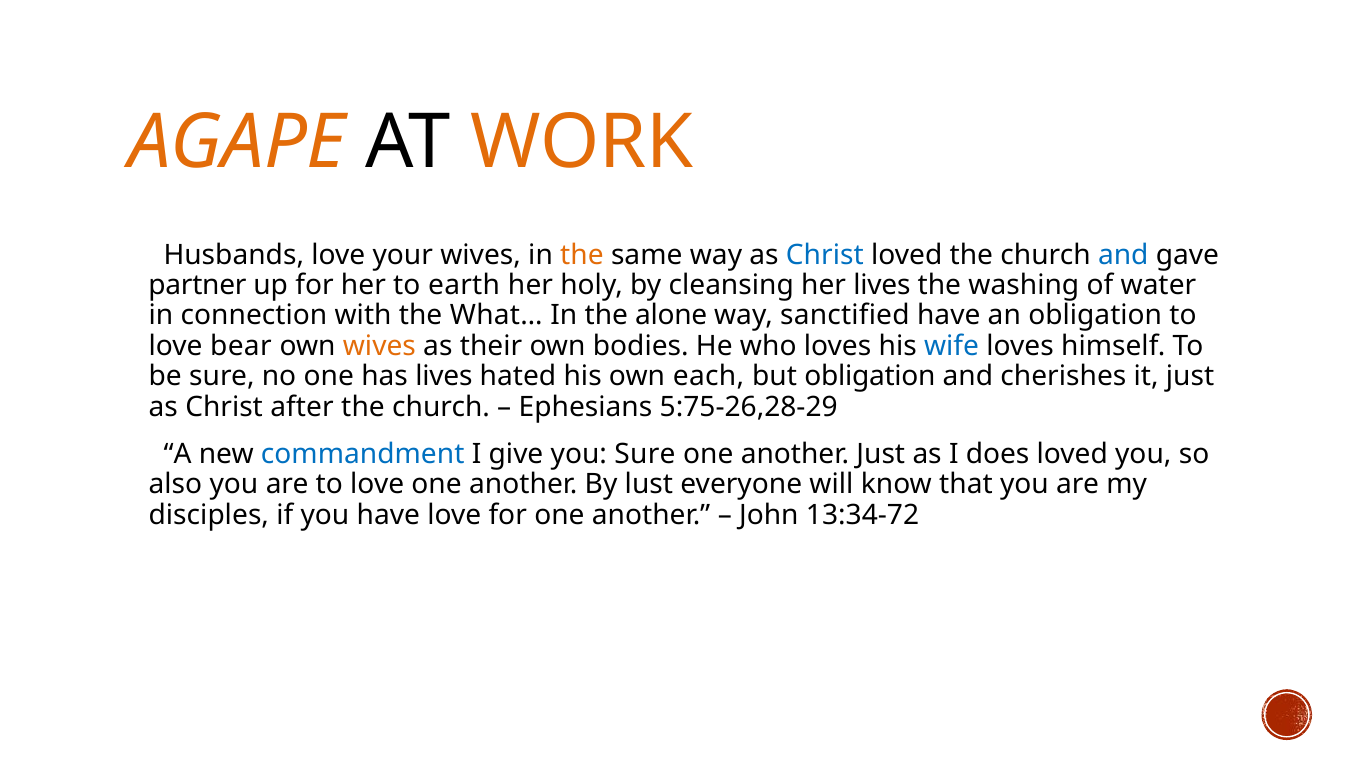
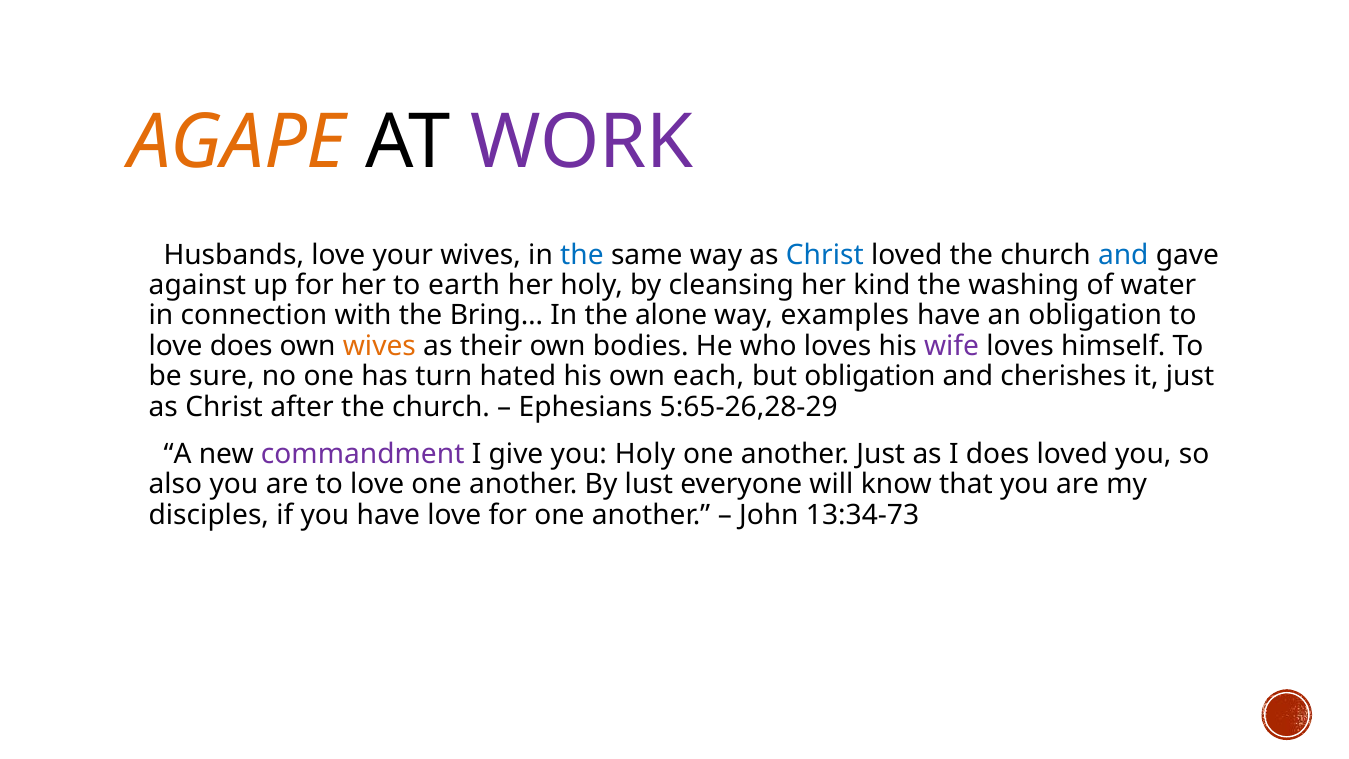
WORK colour: orange -> purple (582, 142)
the colour: orange -> blue (582, 255)
partner: partner -> against (197, 285)
her lives: lives -> kind (882, 285)
What…: What… -> Bring… (496, 316)
sanctified: sanctified -> examples (845, 316)
love bear: bear -> does (241, 346)
wife colour: blue -> purple (952, 346)
has lives: lives -> turn (444, 376)
5:75-26,28-29: 5:75-26,28-29 -> 5:65-26,28-29 (749, 407)
commandment colour: blue -> purple (363, 454)
you Sure: Sure -> Holy (645, 454)
13:34-72: 13:34-72 -> 13:34-73 (863, 515)
